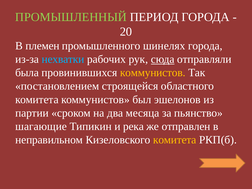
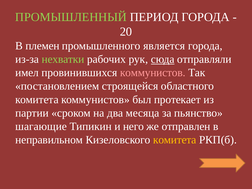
шинелях: шинелях -> является (164, 46)
нехватки colour: light blue -> light green (63, 59)
была: была -> имел (27, 73)
коммунистов colour: yellow -> pink (153, 73)
эшелонов: эшелонов -> протекает (177, 100)
река: река -> него (133, 126)
